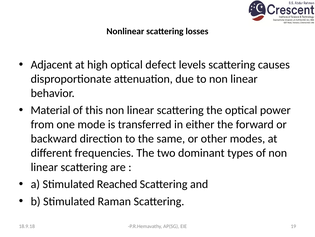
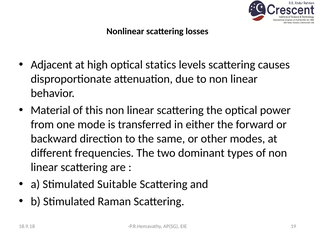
defect: defect -> statics (161, 65)
Reached: Reached -> Suitable (117, 184)
